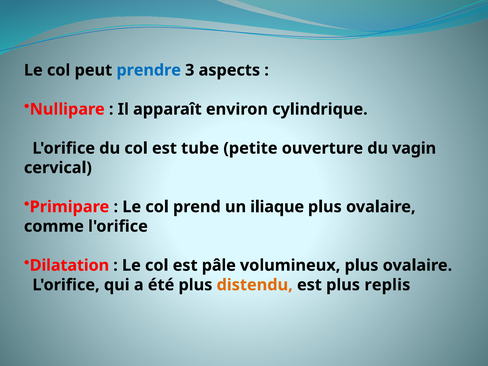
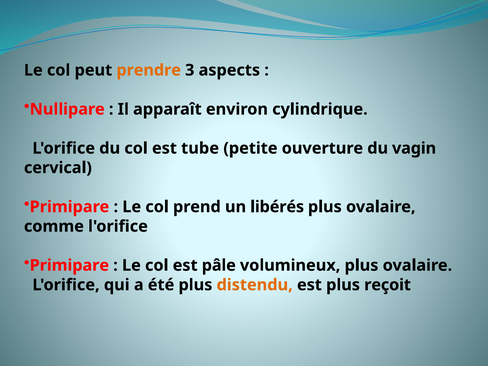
prendre colour: blue -> orange (149, 70)
iliaque: iliaque -> libérés (277, 207)
Dilatation: Dilatation -> Primipare (69, 265)
replis: replis -> reçoit (388, 285)
